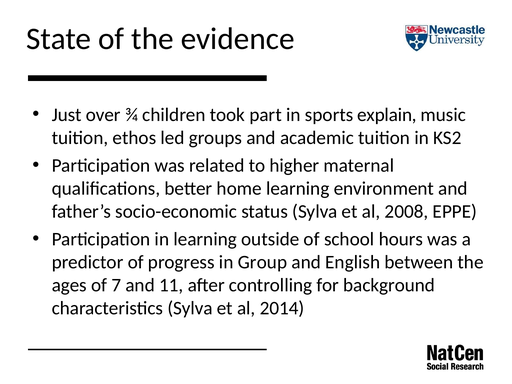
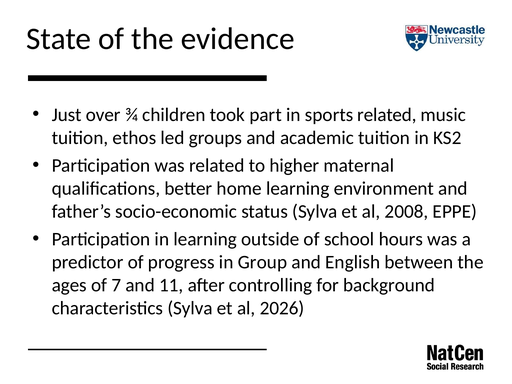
sports explain: explain -> related (387, 115)
2014: 2014 -> 2026 (282, 308)
